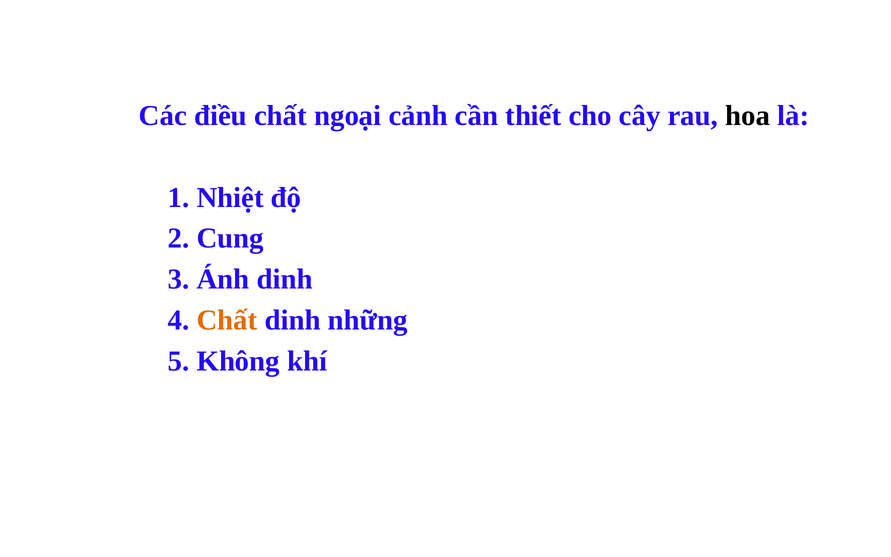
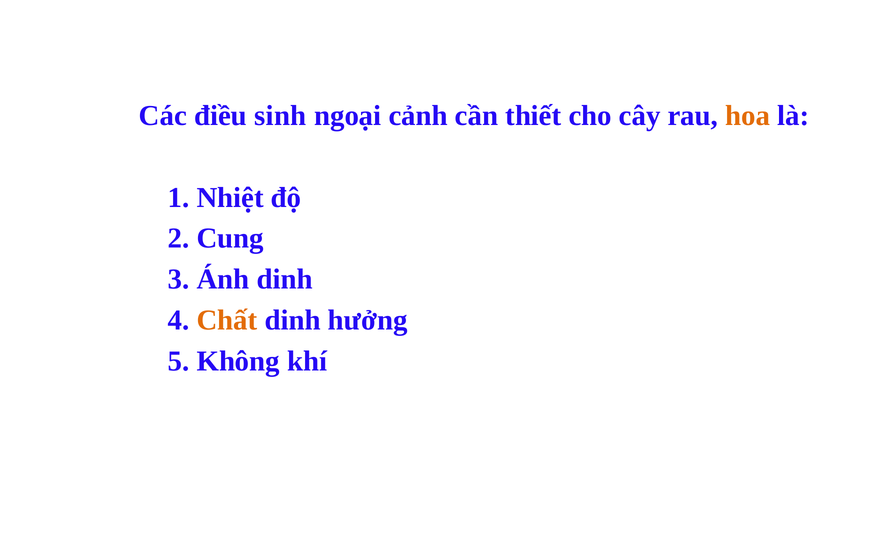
điều chất: chất -> sinh (280, 116)
hoa colour: black -> orange (748, 116)
những: những -> hưởng (368, 320)
